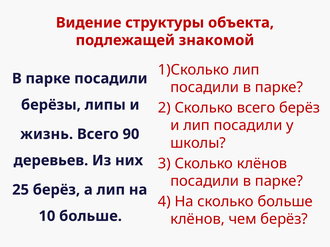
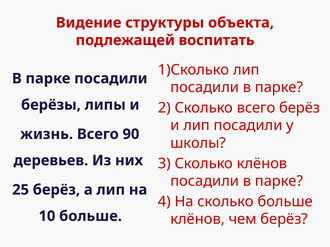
знакомой: знакомой -> воспитать (217, 40)
